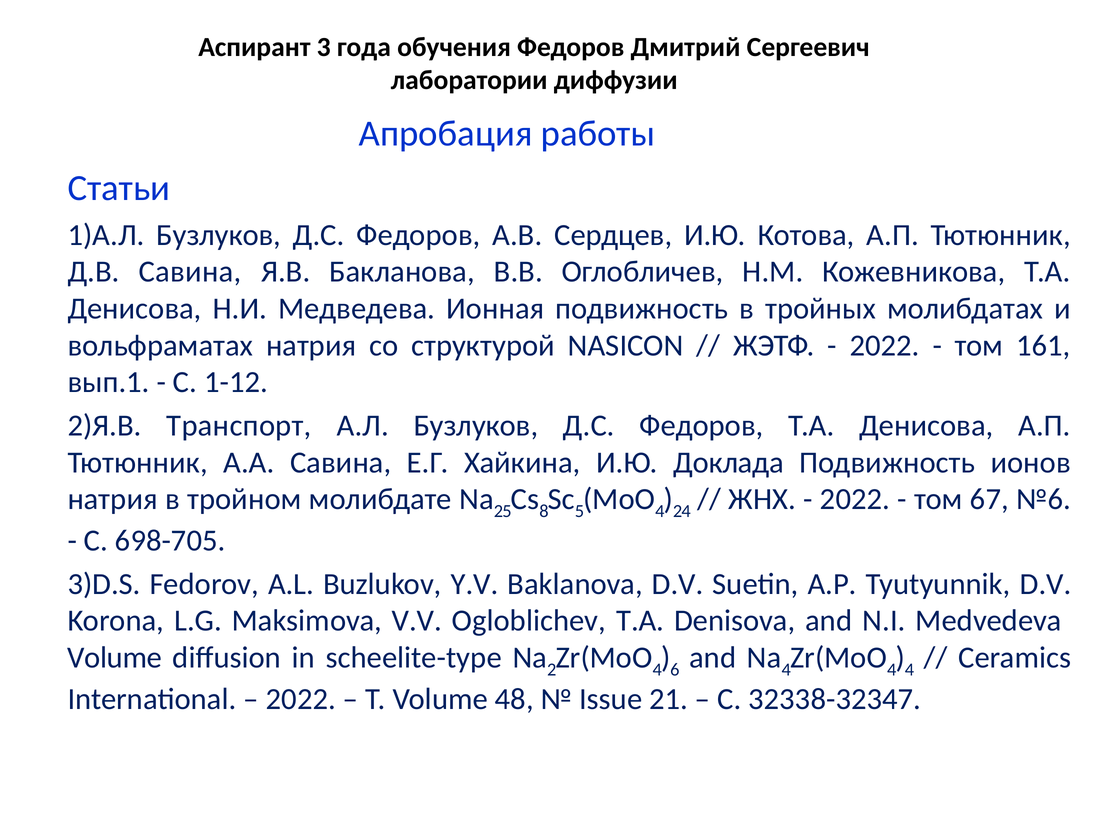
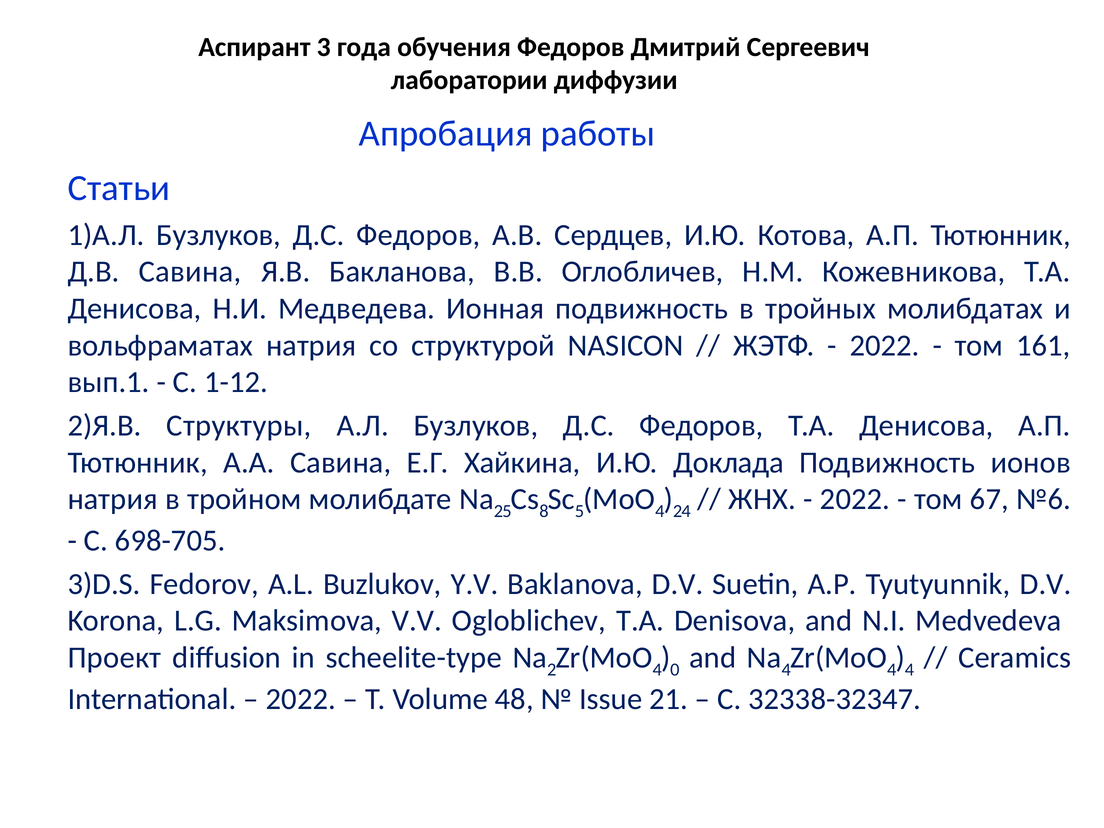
Транспорт: Транспорт -> Структуры (239, 426)
Volume: Volume -> Проект (114, 658)
6: 6 -> 0 (675, 670)
